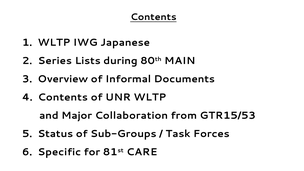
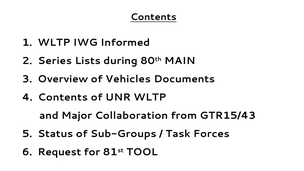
Japanese: Japanese -> Informed (125, 43)
Informal: Informal -> Vehicles (128, 79)
GTR15/53: GTR15/53 -> GTR15/43 (228, 116)
Specific: Specific -> Request (59, 152)
CARE: CARE -> TOOL (142, 152)
